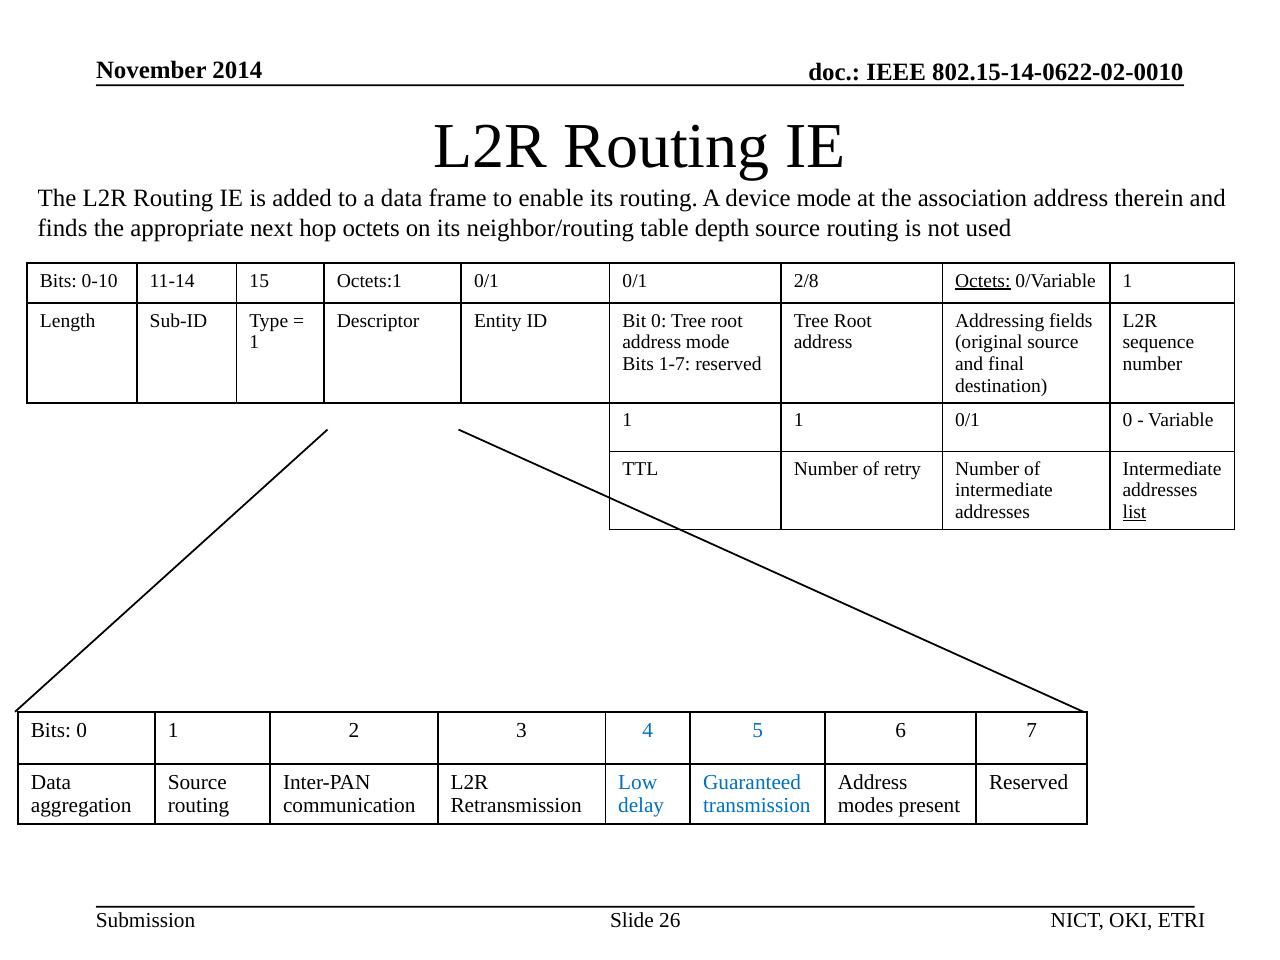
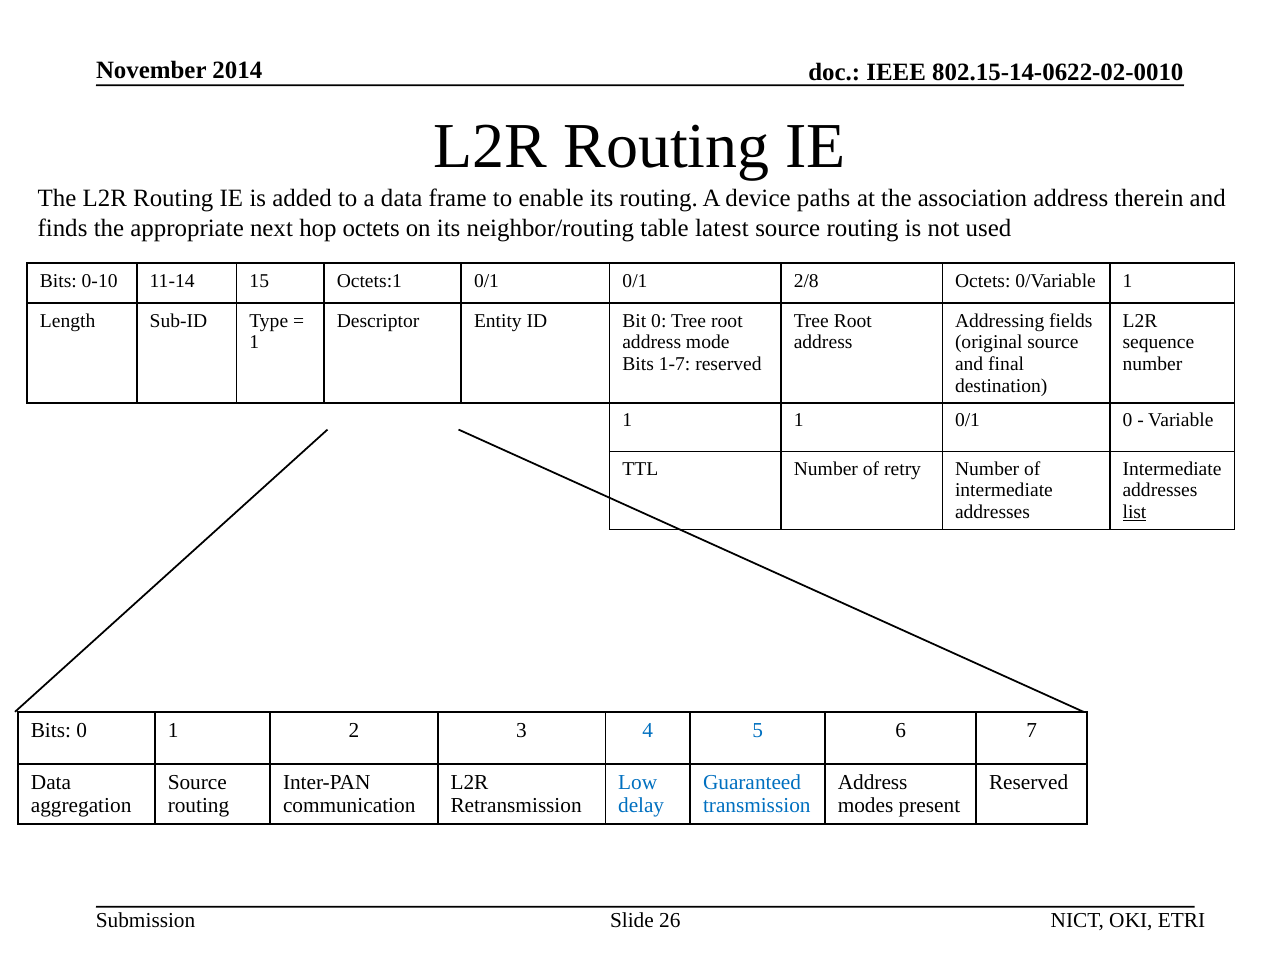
device mode: mode -> paths (824, 199)
depth: depth -> latest (722, 229)
Octets underline: present -> none (983, 281)
